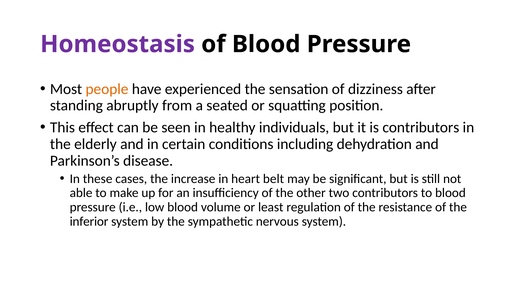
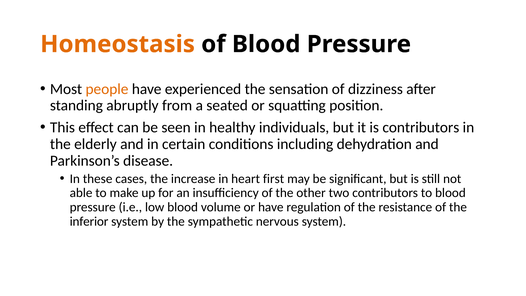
Homeostasis colour: purple -> orange (118, 44)
belt: belt -> first (274, 179)
or least: least -> have (271, 207)
